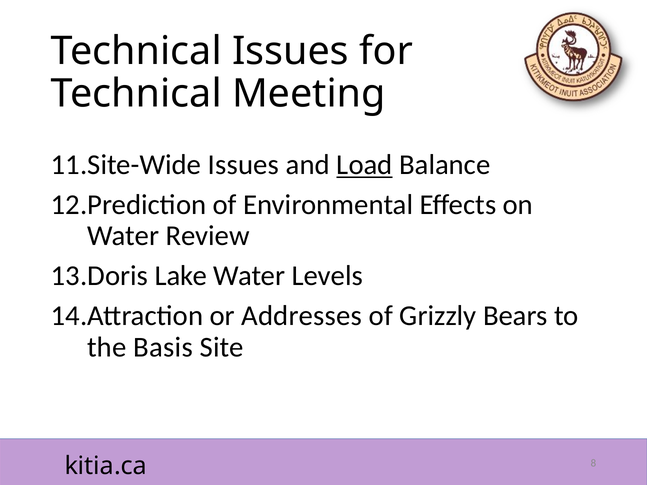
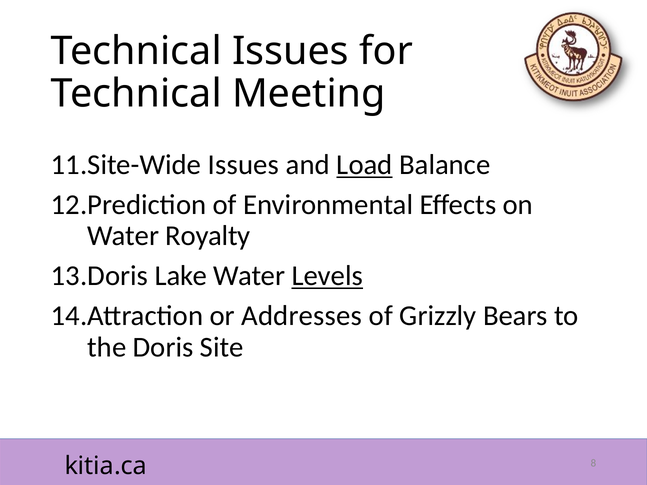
Review: Review -> Royalty (208, 236)
Levels underline: none -> present (327, 276)
Basis: Basis -> Doris (163, 347)
